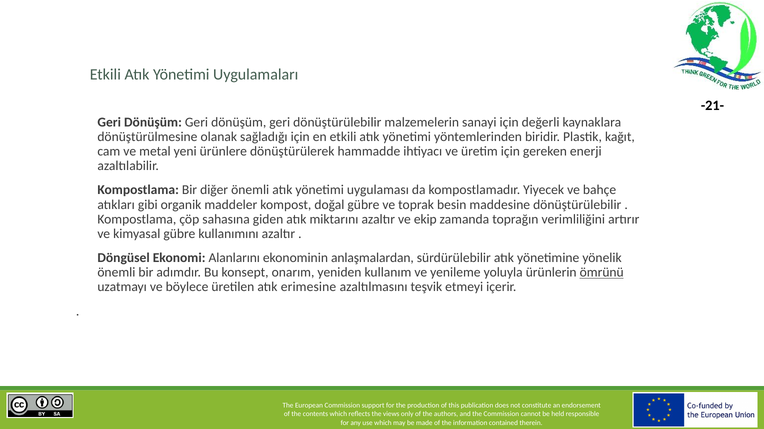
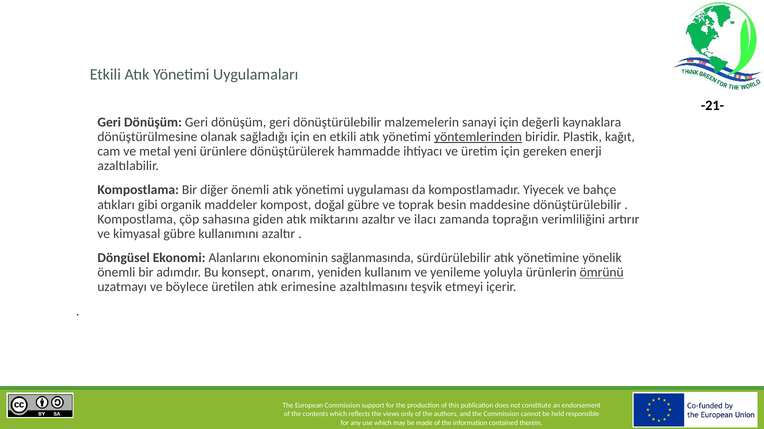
yöntemlerinden underline: none -> present (478, 137)
ekip: ekip -> ilacı (425, 220)
anlaşmalardan: anlaşmalardan -> sağlanmasında (372, 258)
